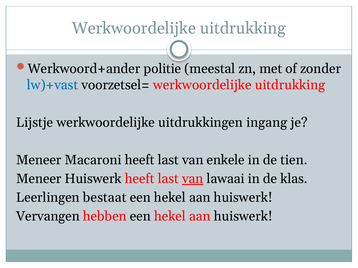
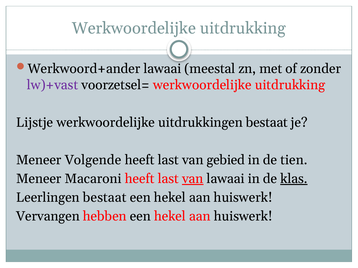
Werkwoord+ander politie: politie -> lawaai (162, 69)
lw)+vast colour: blue -> purple (53, 85)
uitdrukkingen ingang: ingang -> bestaat (267, 123)
Macaroni: Macaroni -> Volgende (93, 160)
enkele: enkele -> gebied (226, 160)
Meneer Huiswerk: Huiswerk -> Macaroni (93, 179)
klas underline: none -> present (294, 179)
